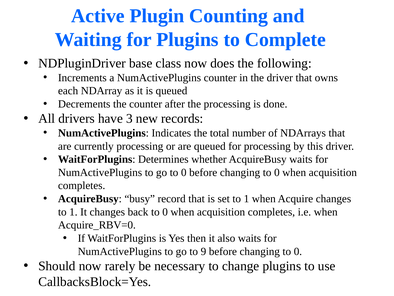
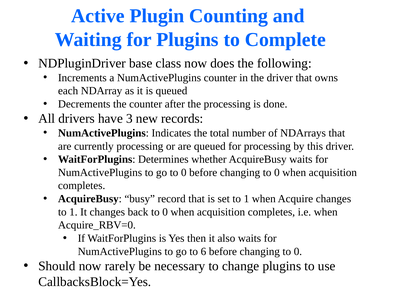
9: 9 -> 6 (203, 251)
